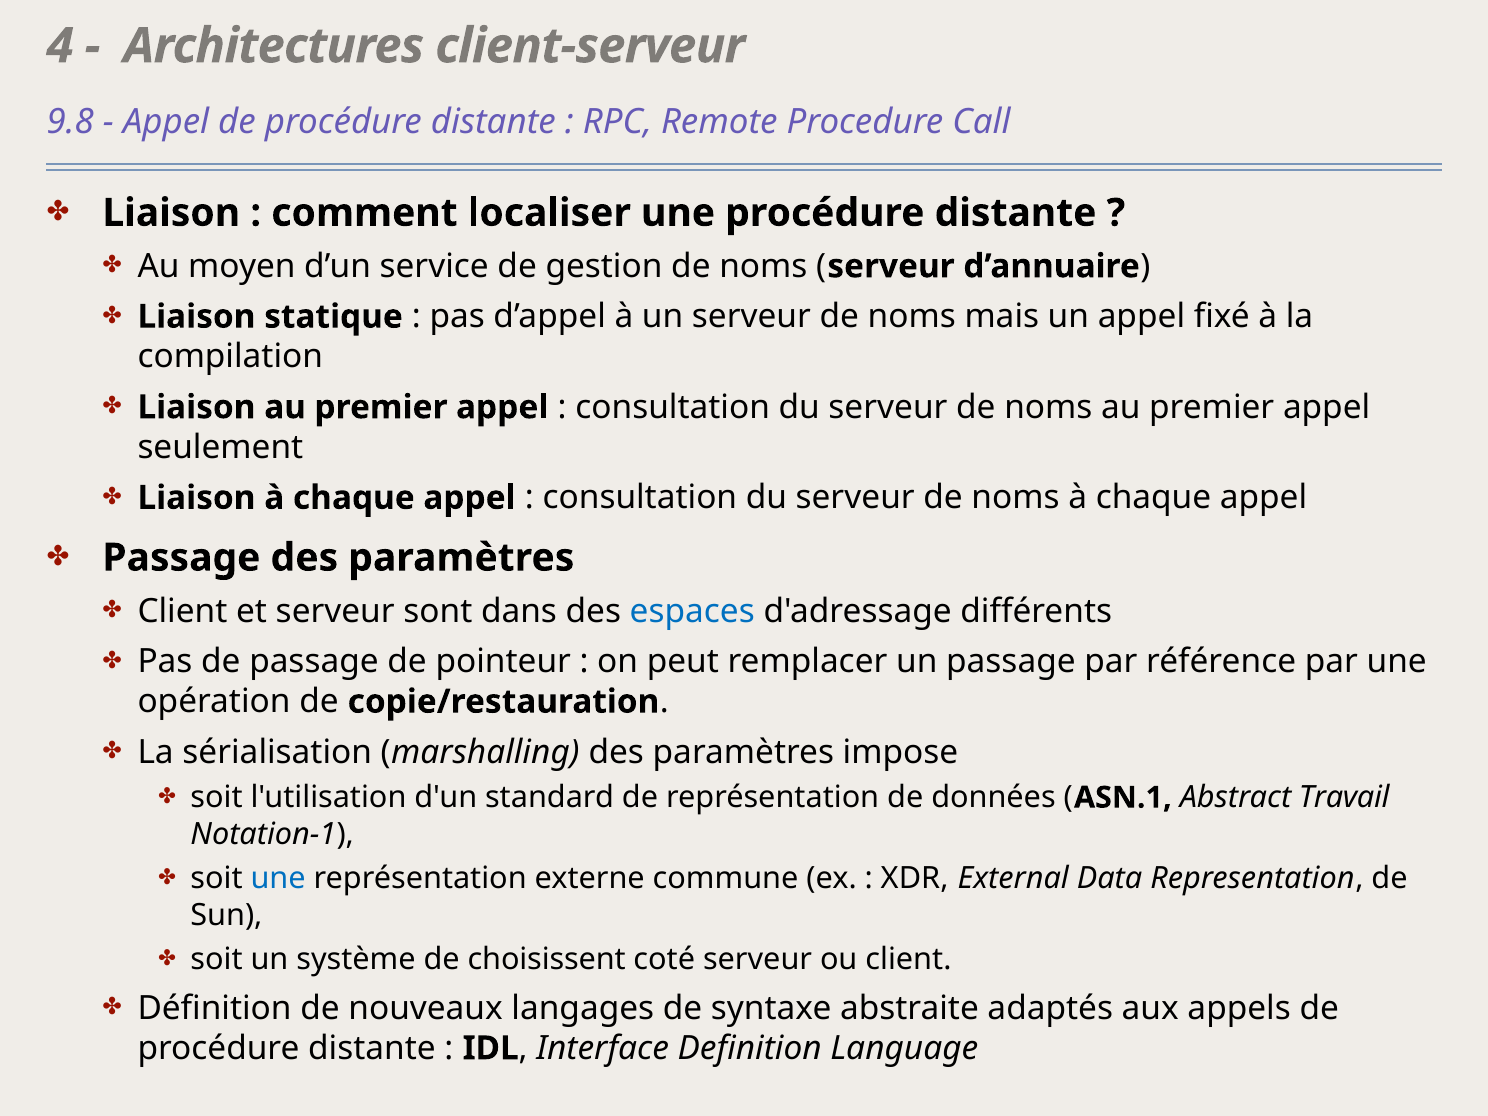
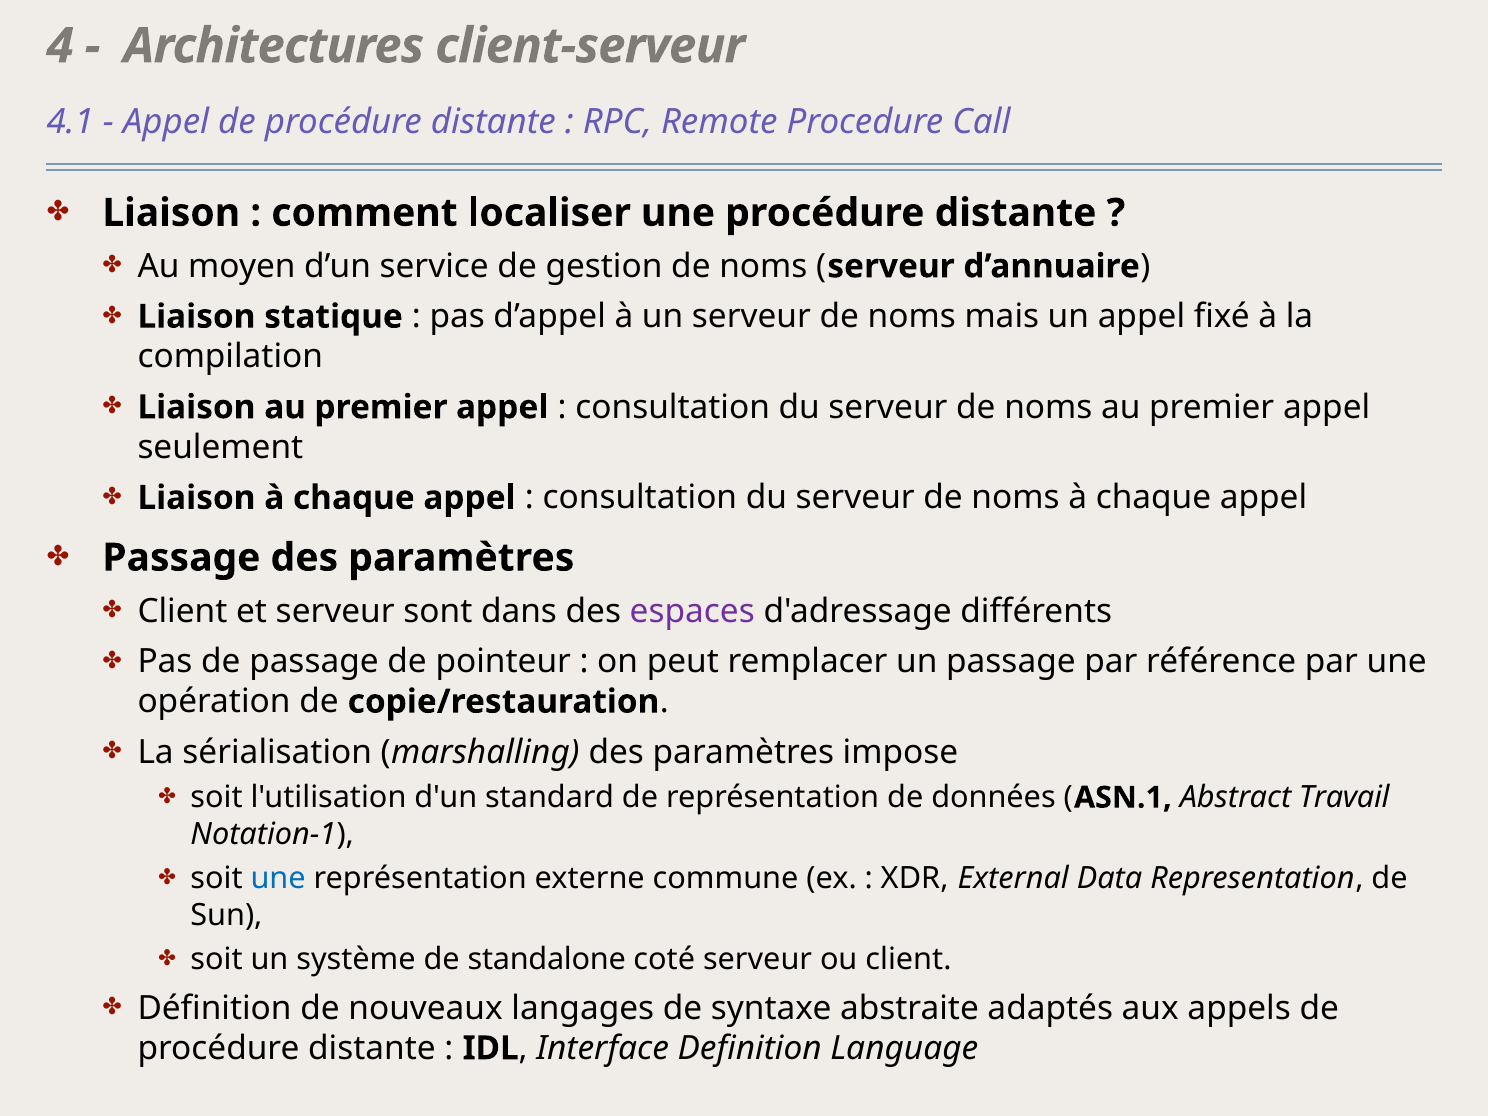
9.8: 9.8 -> 4.1 (70, 122)
espaces colour: blue -> purple (692, 611)
choisissent: choisissent -> standalone (547, 959)
